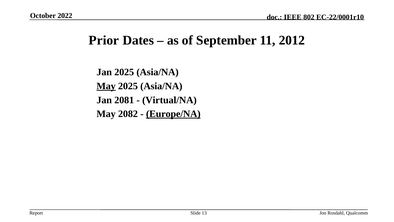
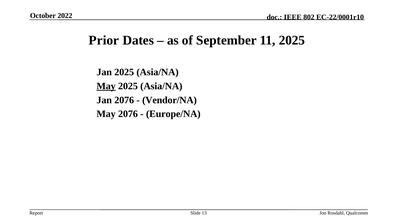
11 2012: 2012 -> 2025 (292, 40)
Jan 2081: 2081 -> 2076 (124, 100)
Virtual/NA: Virtual/NA -> Vendor/NA (169, 100)
May 2082: 2082 -> 2076 (128, 114)
Europe/NA underline: present -> none (173, 114)
